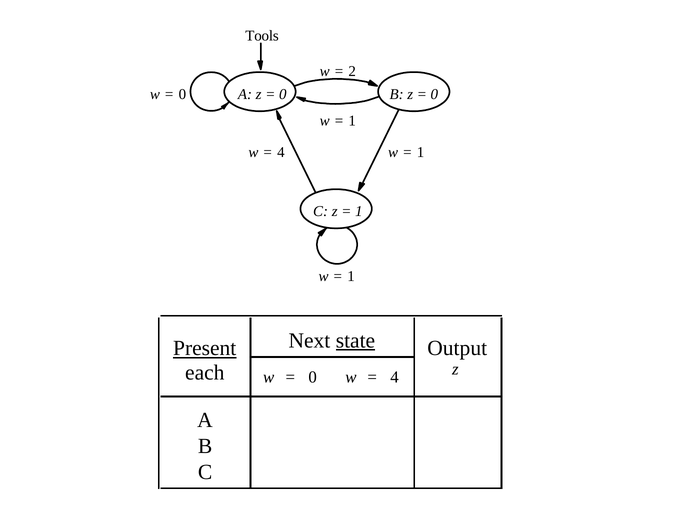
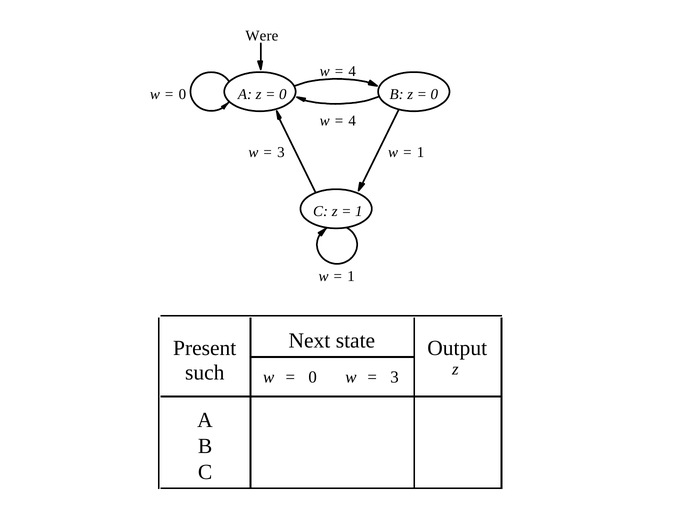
Tools: Tools -> Were (262, 36)
2: 2 -> 4 (352, 71)
1: 1 -> 4 (352, 121)
w 4: 4 -> 3 (281, 152)
Present underline: present -> none (205, 348)
state underline: present -> none (355, 340)
each: each -> such (205, 372)
4: 4 -> 3 (395, 377)
